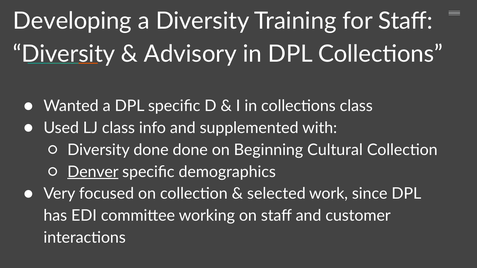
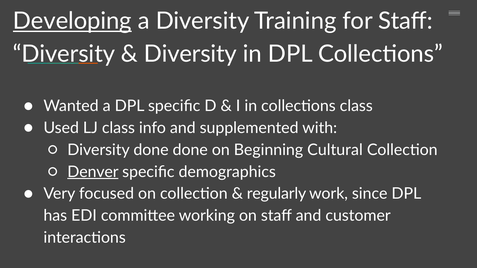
Developing underline: none -> present (72, 21)
Advisory: Advisory -> Diversity (190, 54)
selected: selected -> regularly (276, 194)
